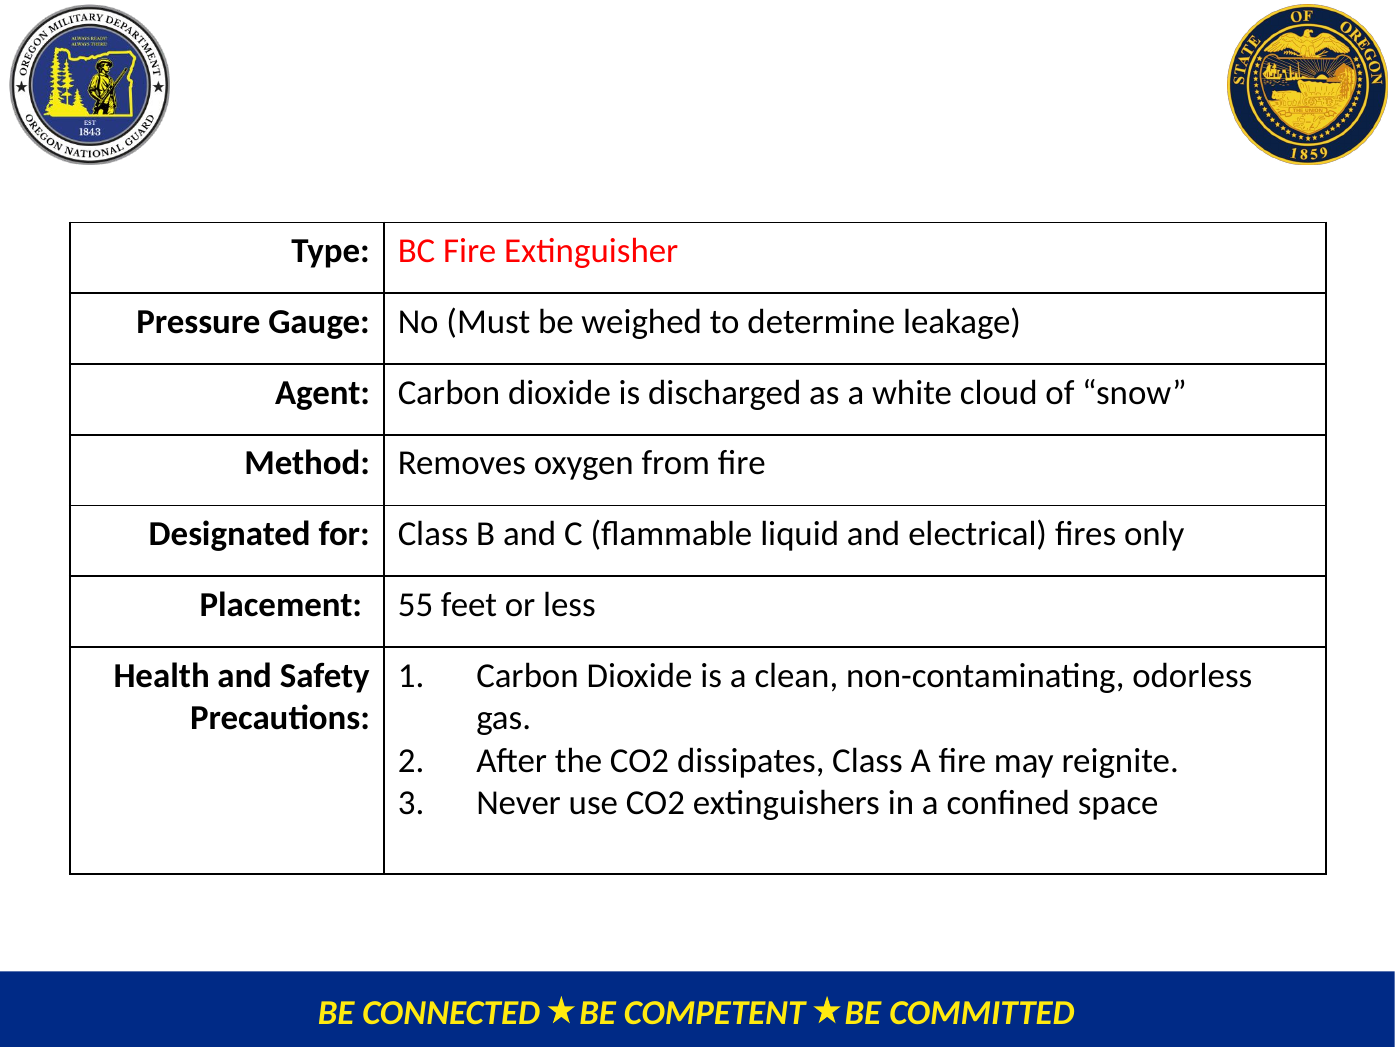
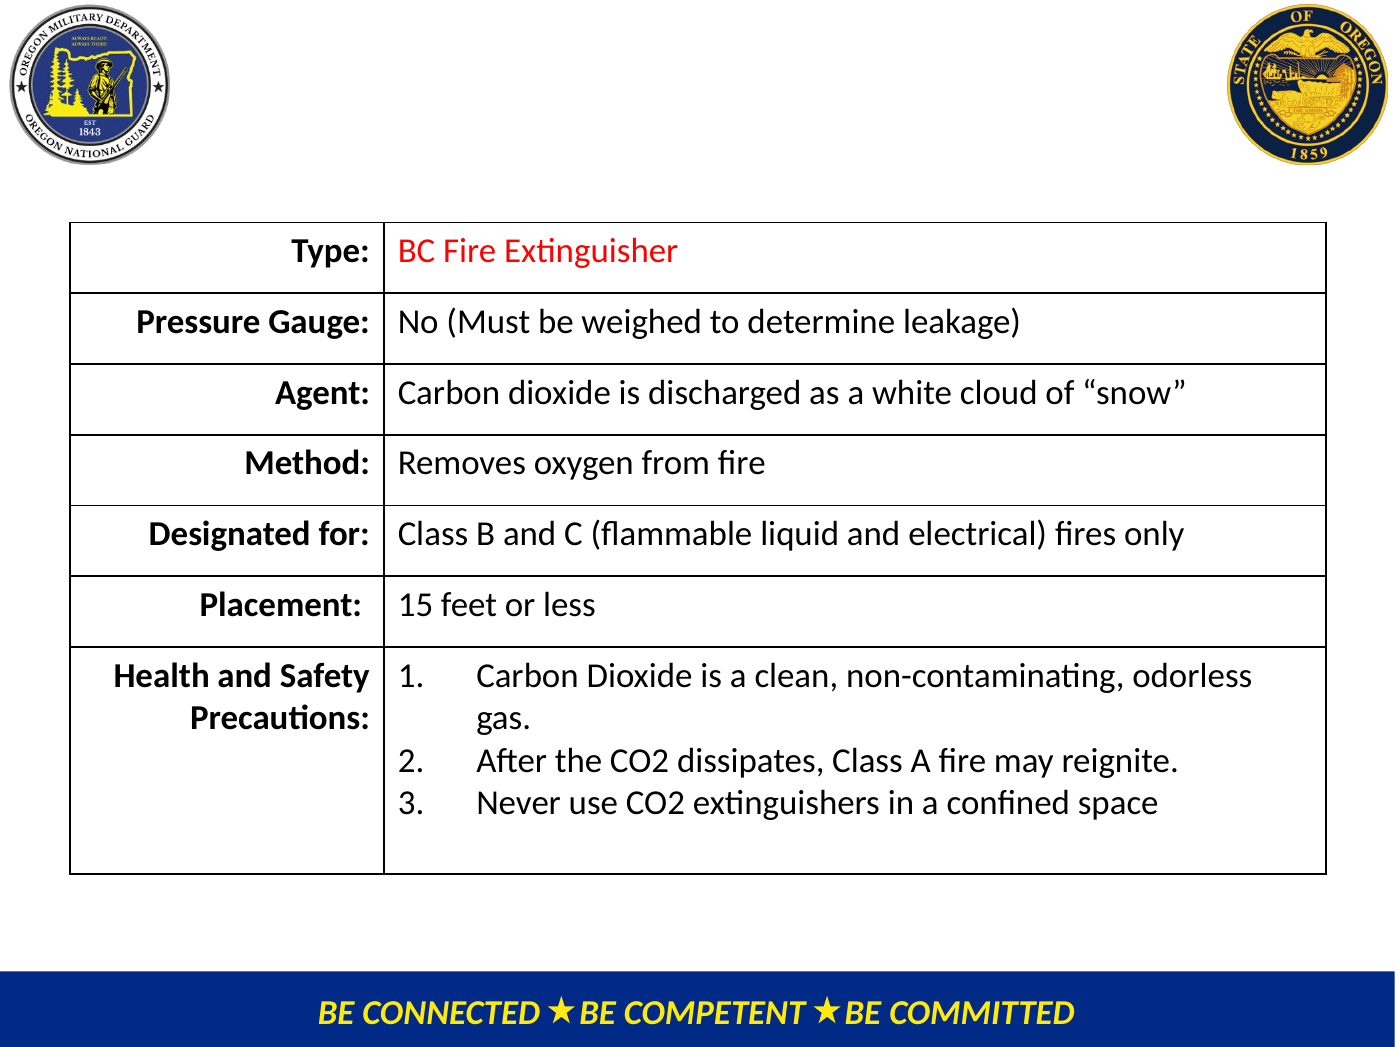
55: 55 -> 15 (416, 605)
